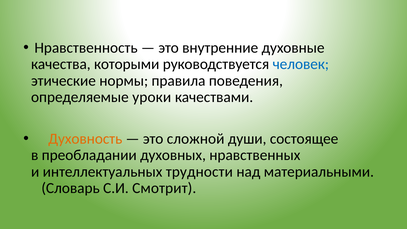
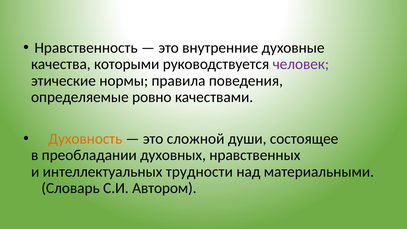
человек colour: blue -> purple (301, 64)
уроки: уроки -> ровно (152, 97)
Смотрит: Смотрит -> Автором (164, 188)
